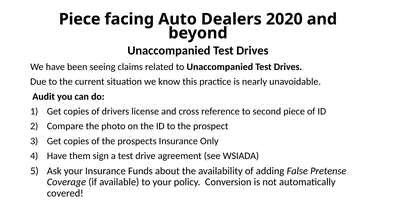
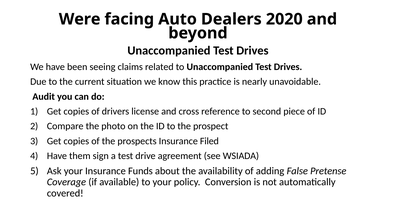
Piece: Piece -> Were (80, 19)
Only: Only -> Filed (209, 141)
